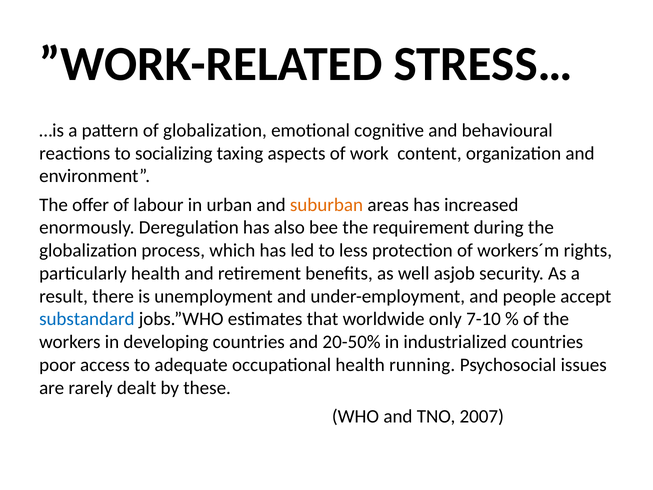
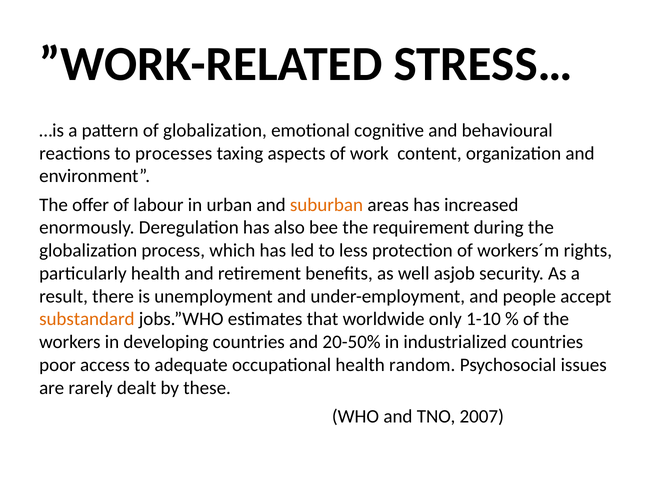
socializing: socializing -> processes (174, 153)
substandard colour: blue -> orange (87, 319)
7-10: 7-10 -> 1-10 (484, 319)
running: running -> random (422, 365)
